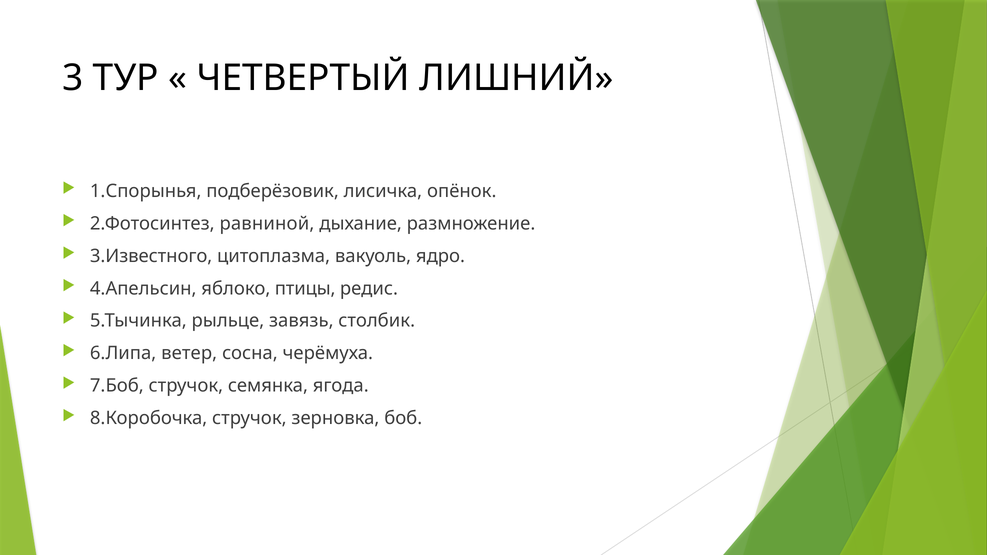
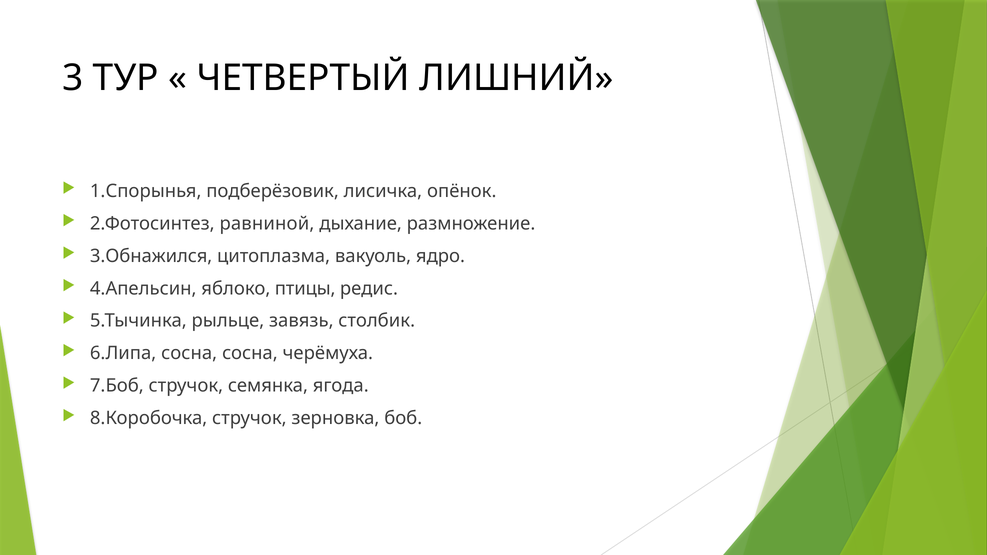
3.Известного: 3.Известного -> 3.Обнажился (151, 256)
6.Липа ветер: ветер -> сосна (189, 353)
